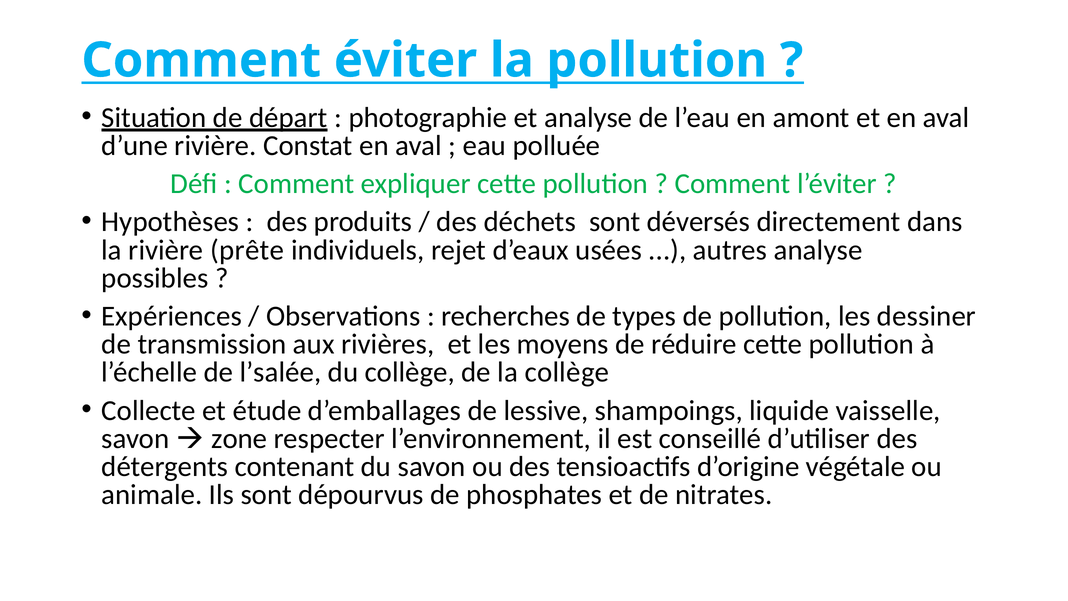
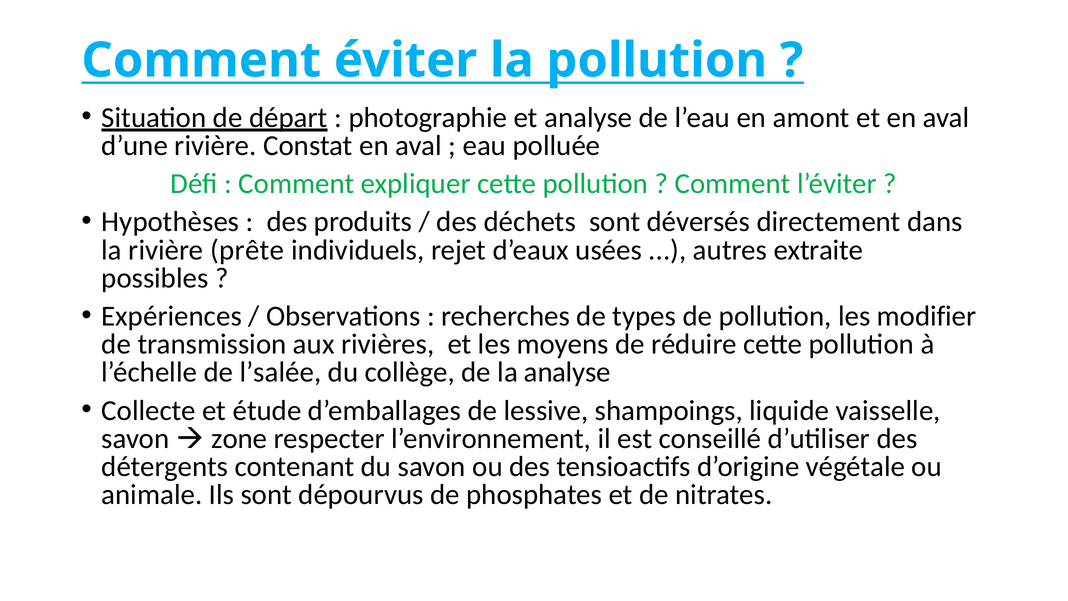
autres analyse: analyse -> extraite (818, 250)
dessiner: dessiner -> modifier (927, 316)
la collège: collège -> analyse (567, 372)
